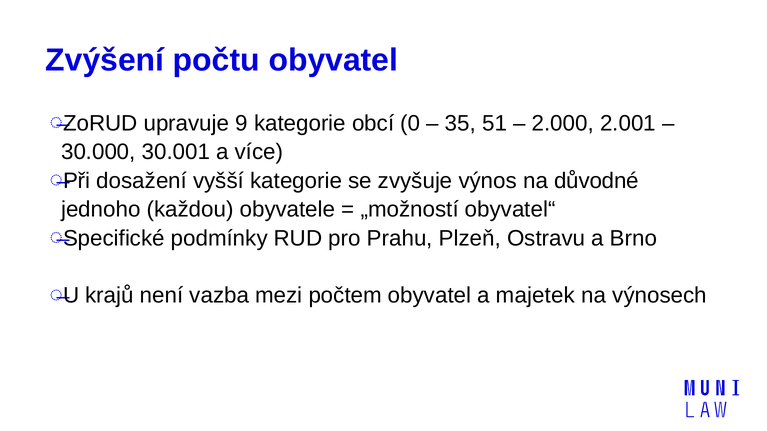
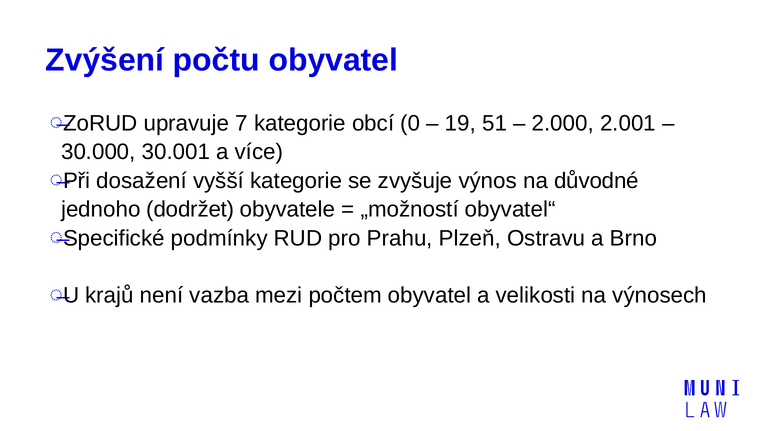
9: 9 -> 7 (242, 123)
35: 35 -> 19 (461, 123)
každou: každou -> dodržet (190, 210)
majetek: majetek -> velikosti (536, 296)
